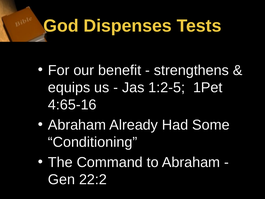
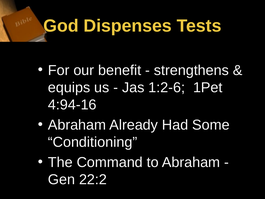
1:2-5: 1:2-5 -> 1:2-6 (167, 87)
4:65-16: 4:65-16 -> 4:94-16 (72, 105)
